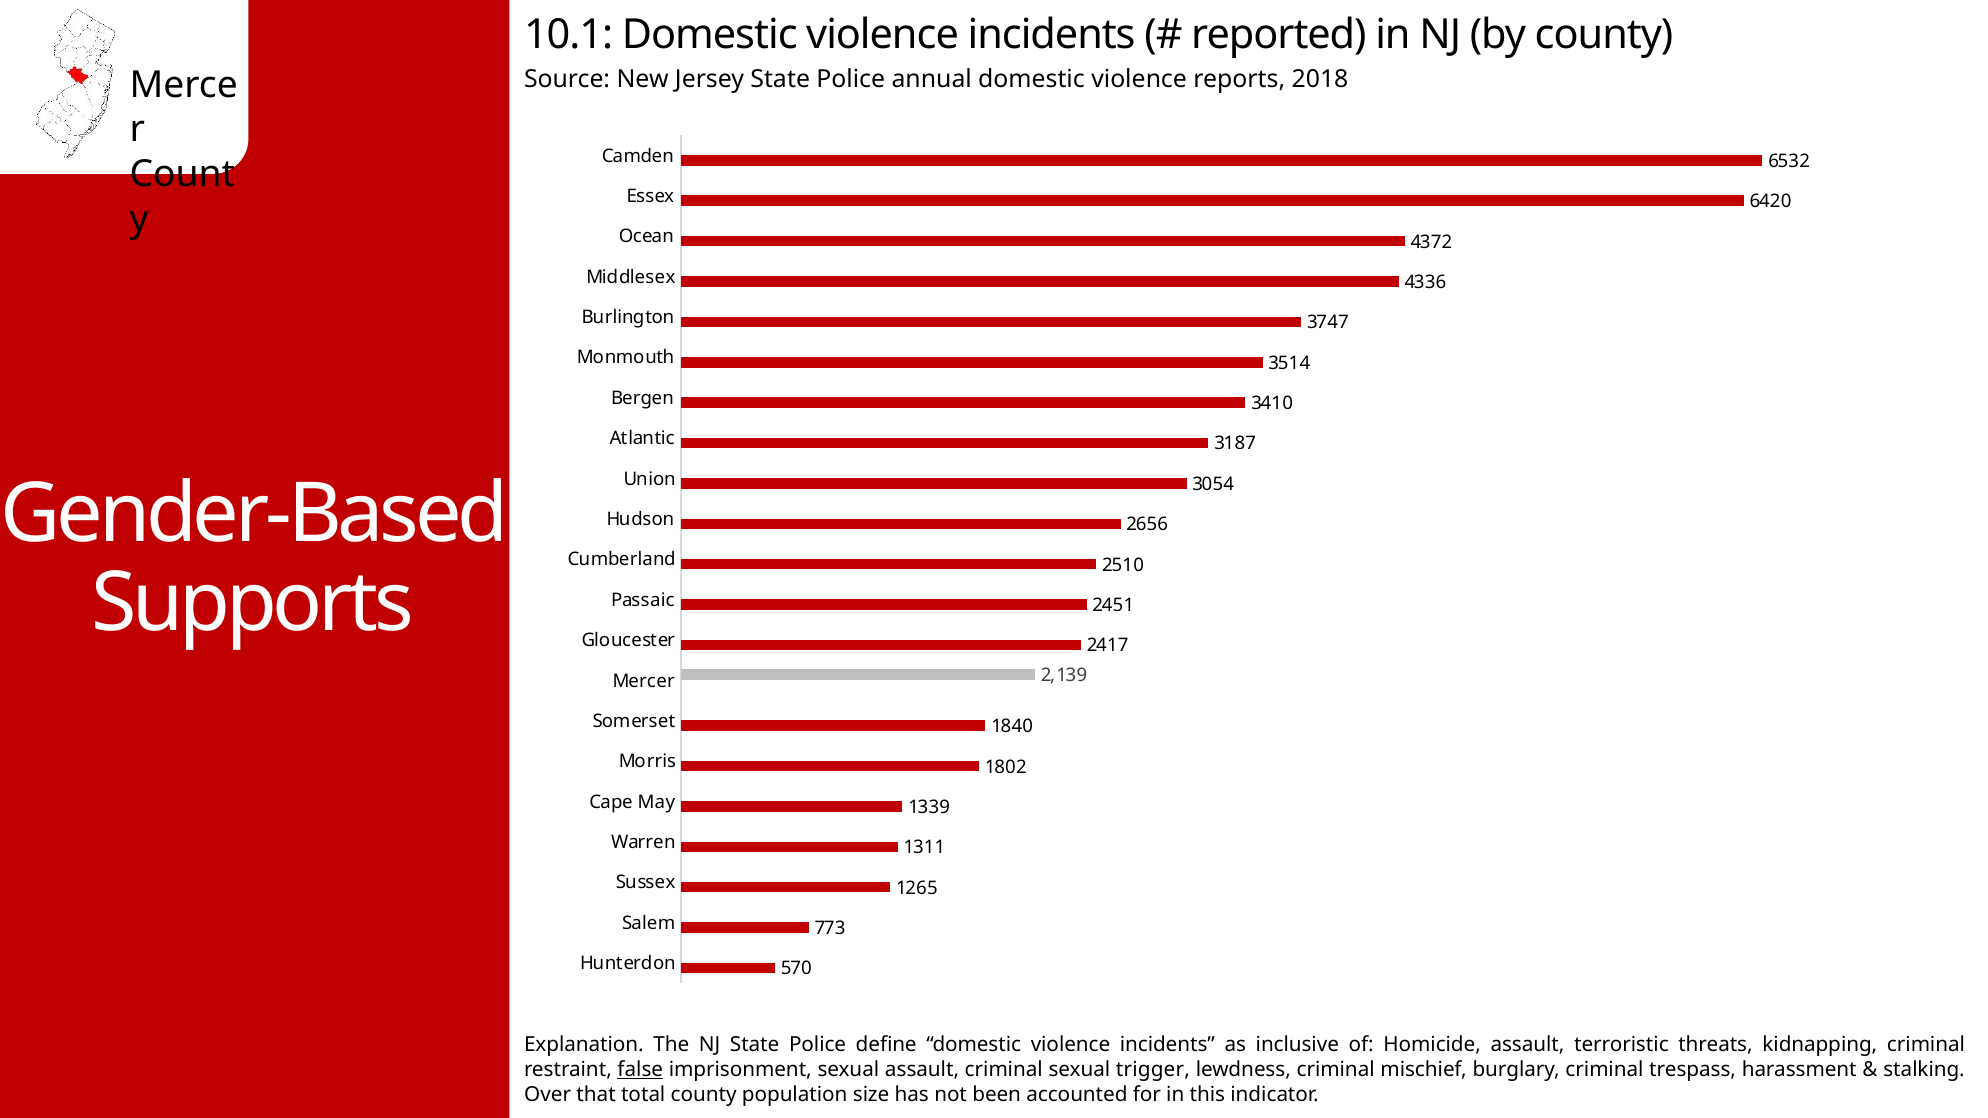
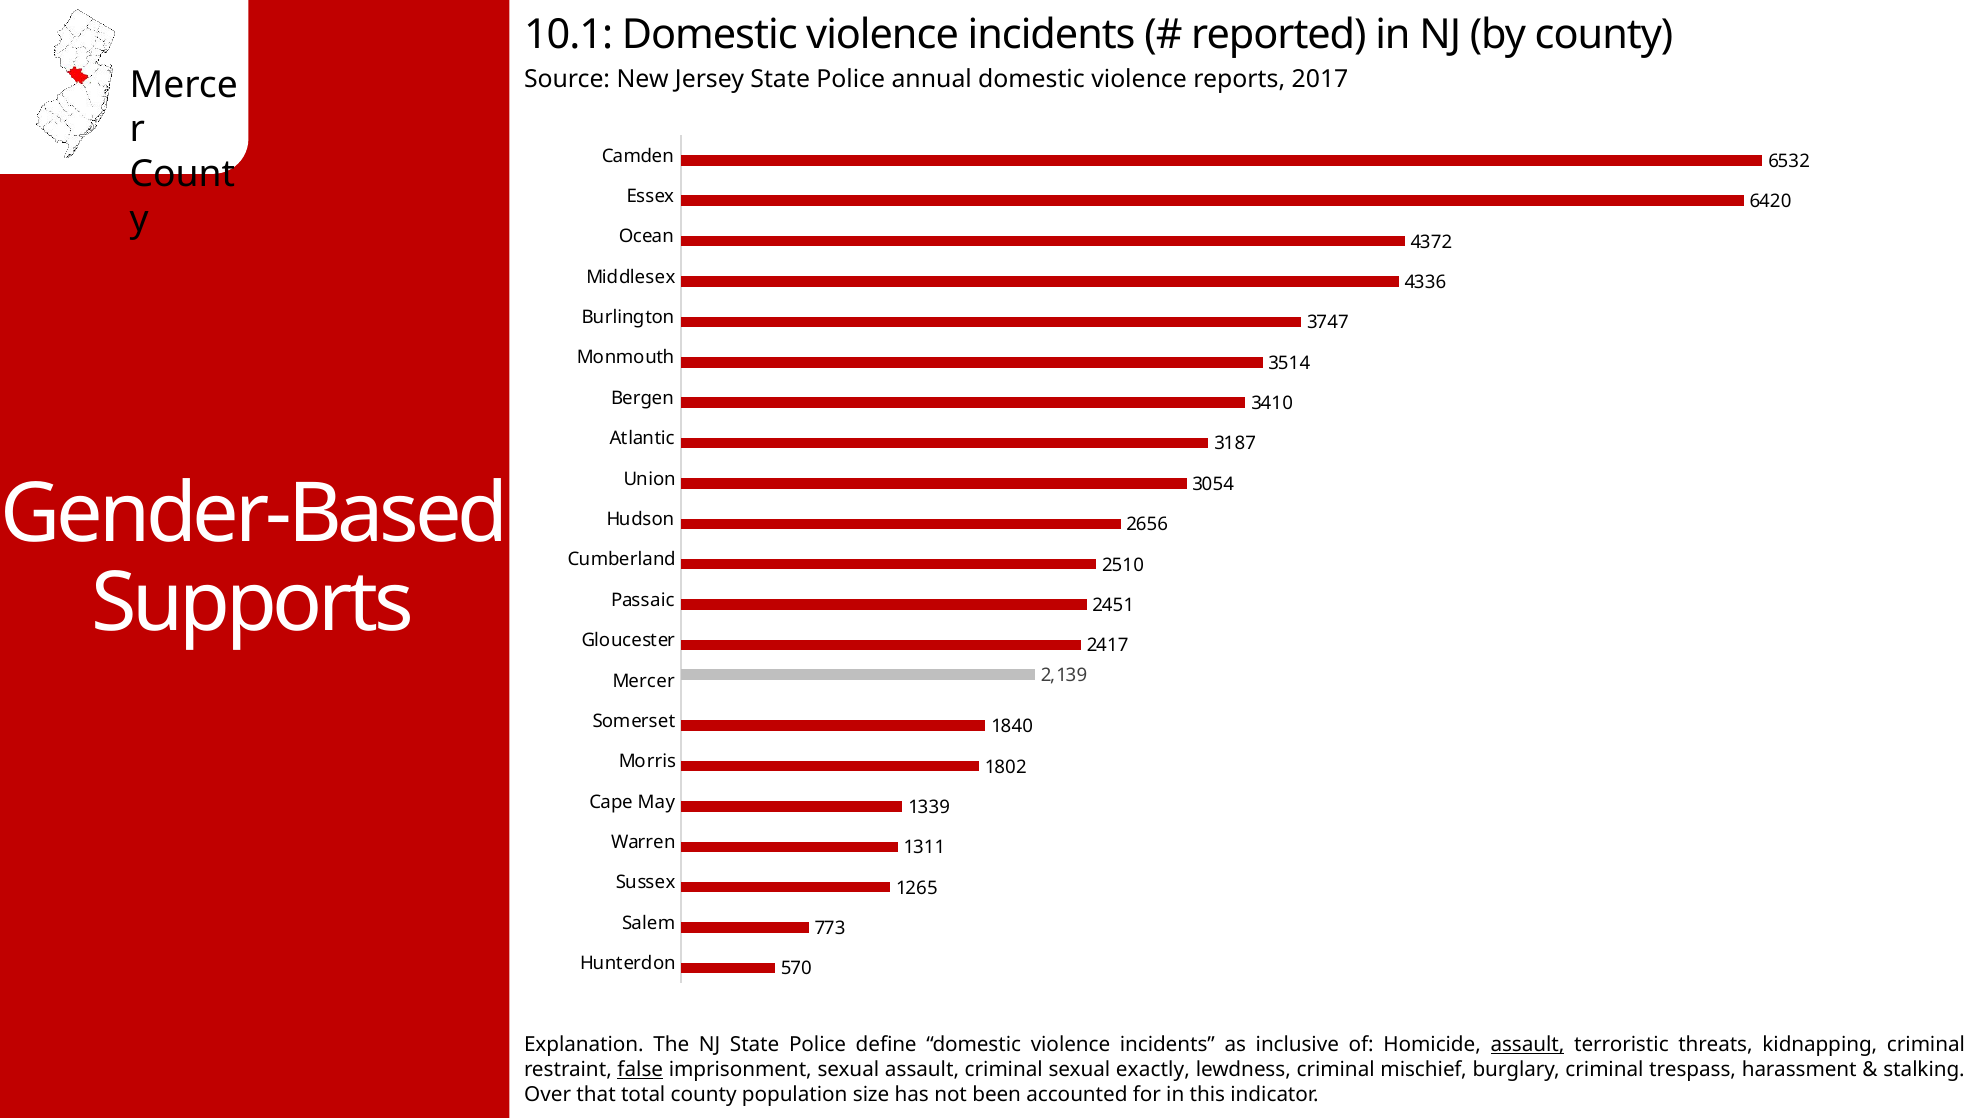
2018: 2018 -> 2017 (1320, 79)
assault underline: none -> present (1527, 1045)
trigger: trigger -> exactly (1153, 1070)
